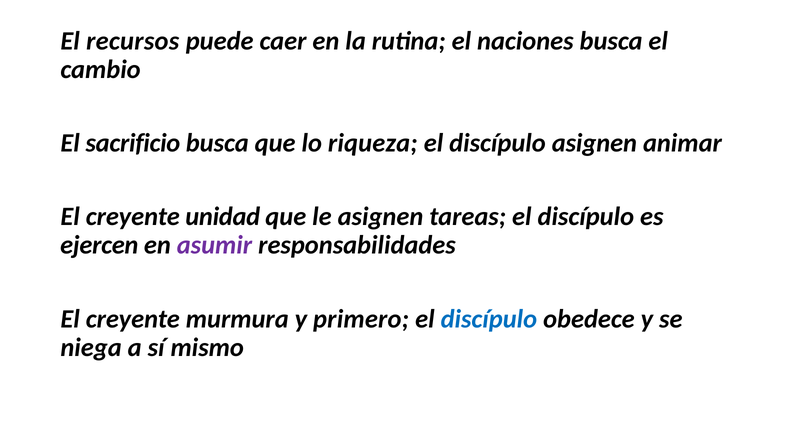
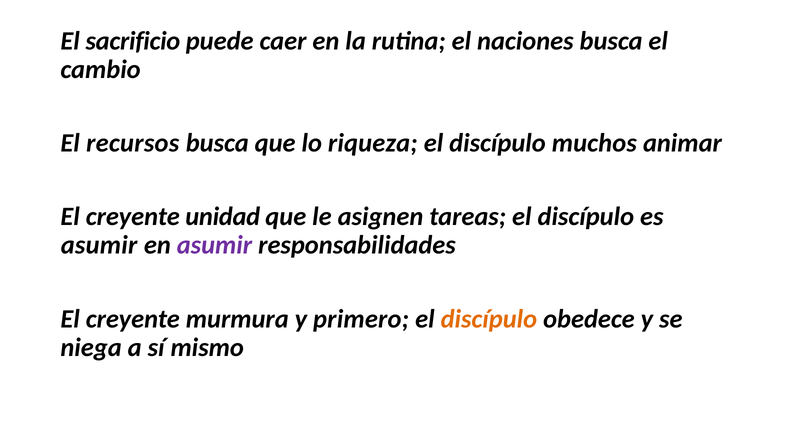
recursos: recursos -> sacrificio (133, 41)
sacrificio: sacrificio -> recursos (133, 143)
discípulo asignen: asignen -> muchos (594, 143)
ejercen: ejercen -> asumir (99, 245)
discípulo colour: blue -> orange (489, 319)
